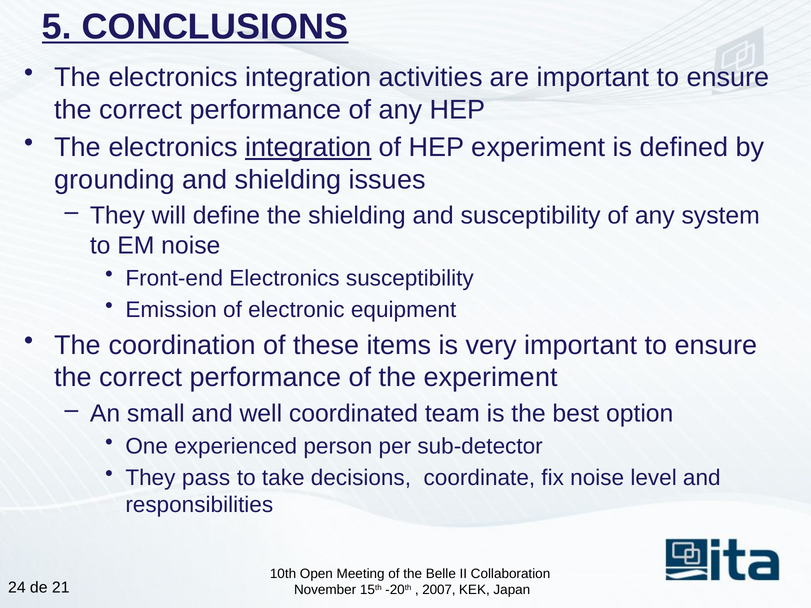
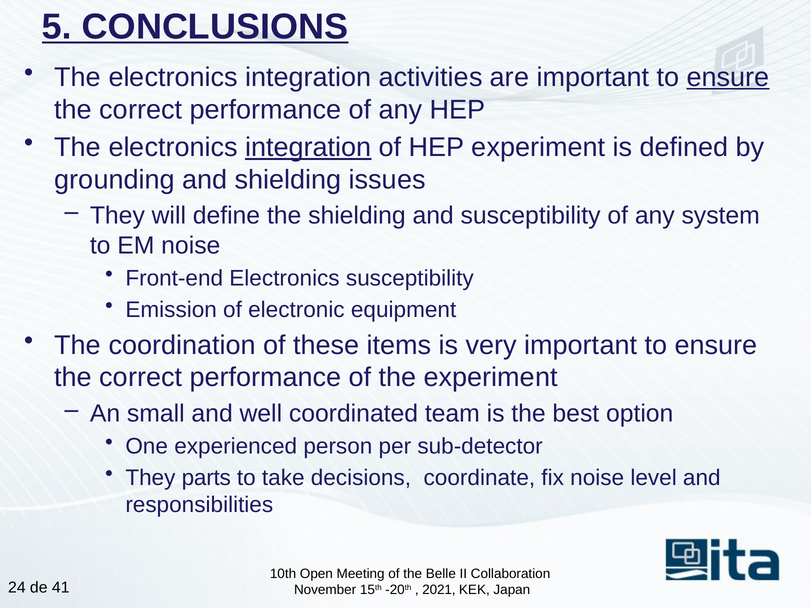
ensure underline: none -> present (728, 77)
pass: pass -> parts (206, 478)
21: 21 -> 41 (61, 588)
2007: 2007 -> 2021 (439, 590)
